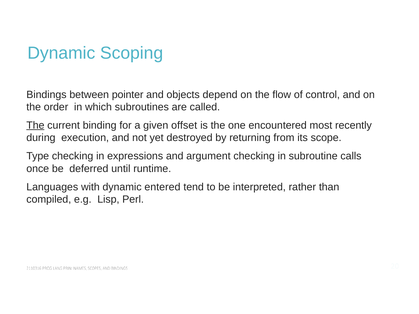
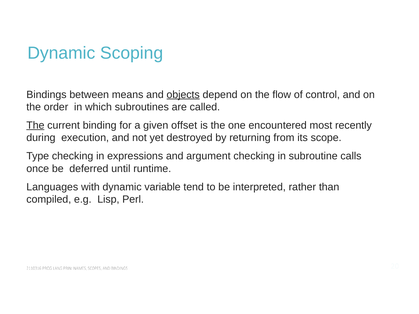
pointer: pointer -> means (128, 95)
objects underline: none -> present (183, 95)
entered: entered -> variable (163, 187)
